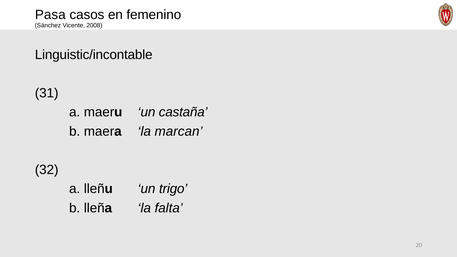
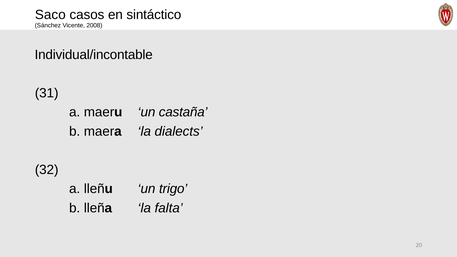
Pasa: Pasa -> Saco (50, 15)
femenino: femenino -> sintáctico (154, 15)
Linguistic/incontable: Linguistic/incontable -> Individual/incontable (94, 55)
marcan: marcan -> dialects (179, 131)
